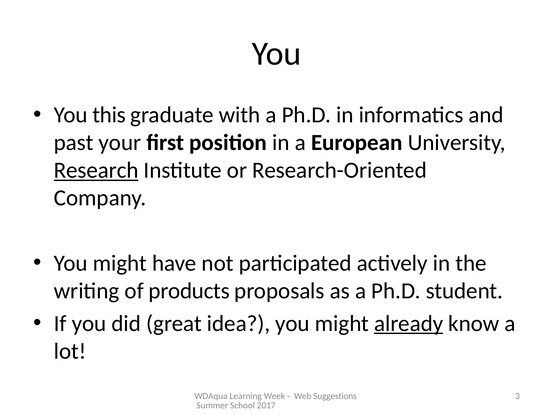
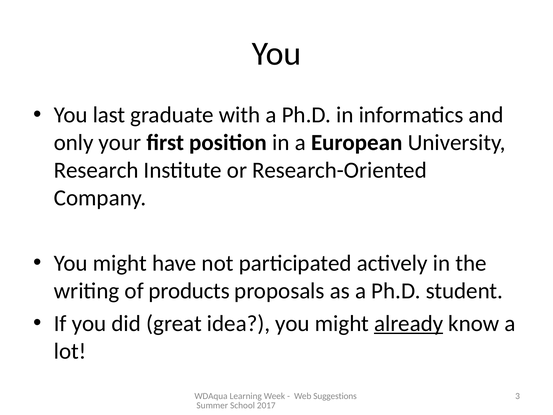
this: this -> last (109, 115)
past: past -> only (74, 143)
Research underline: present -> none (96, 170)
